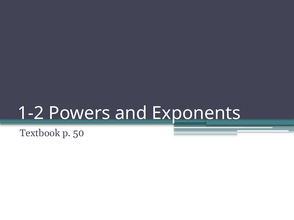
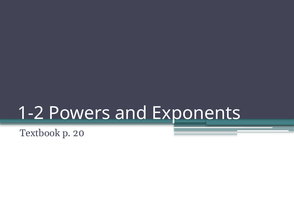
50: 50 -> 20 (79, 133)
